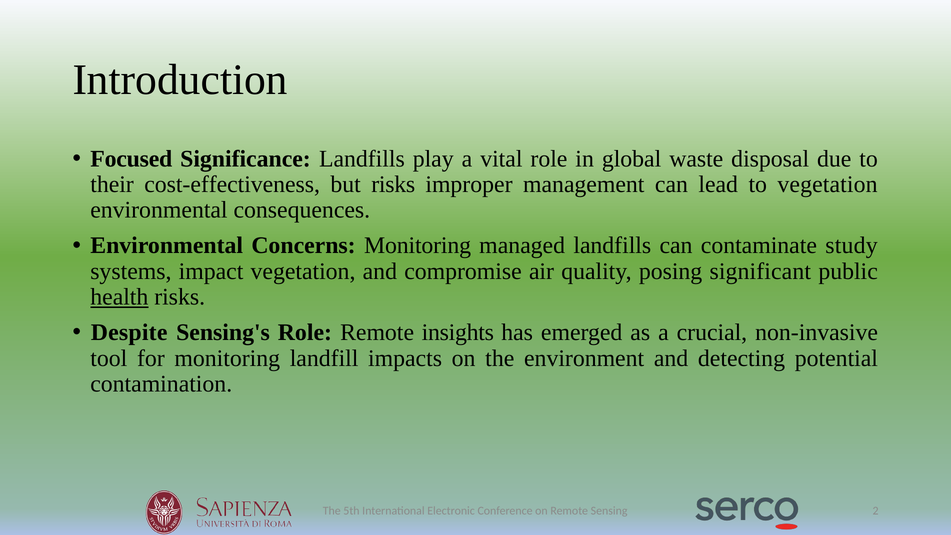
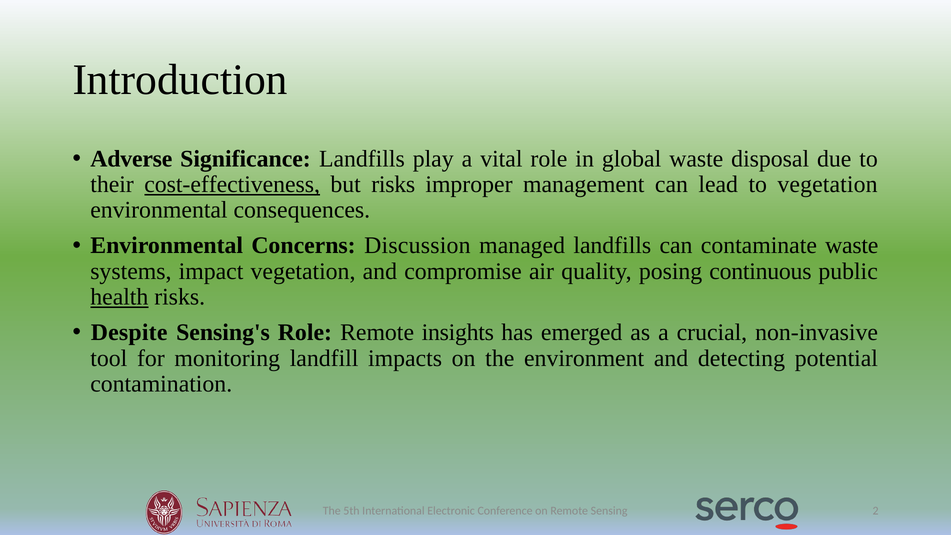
Focused: Focused -> Adverse (131, 159)
cost-effectiveness underline: none -> present (232, 184)
Concerns Monitoring: Monitoring -> Discussion (417, 246)
contaminate study: study -> waste (852, 246)
significant: significant -> continuous (760, 271)
